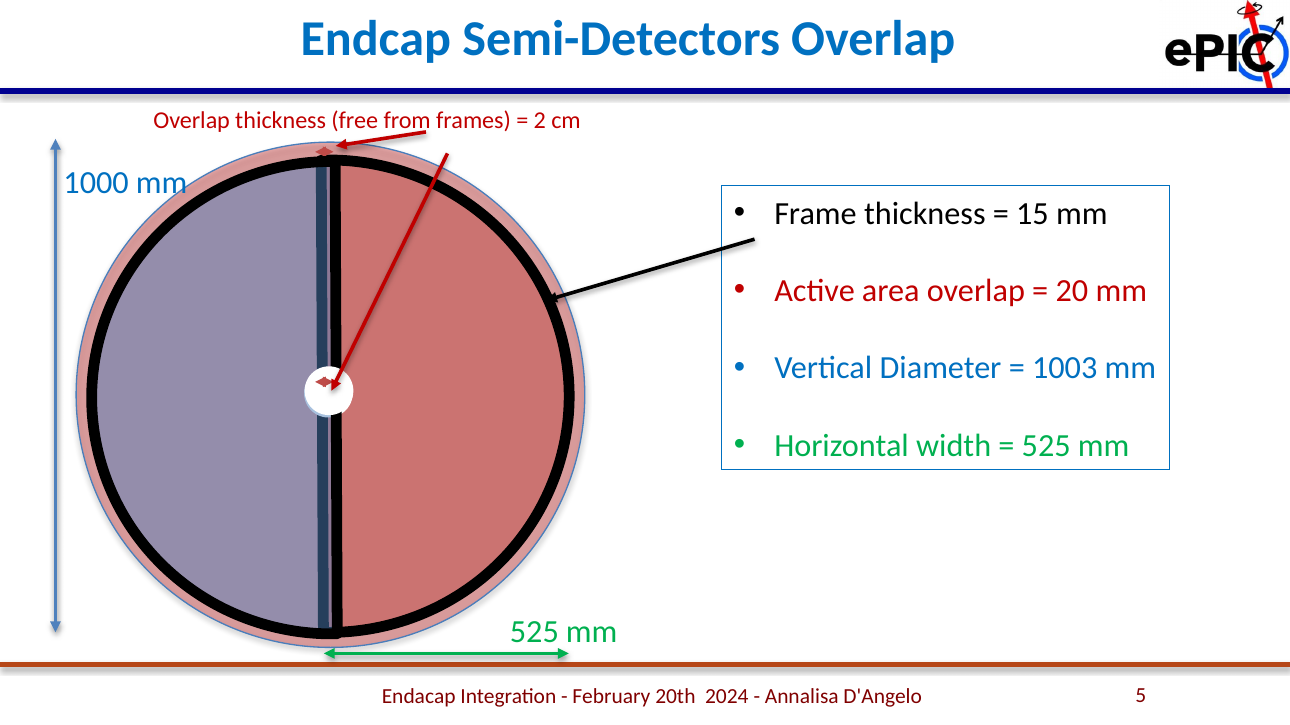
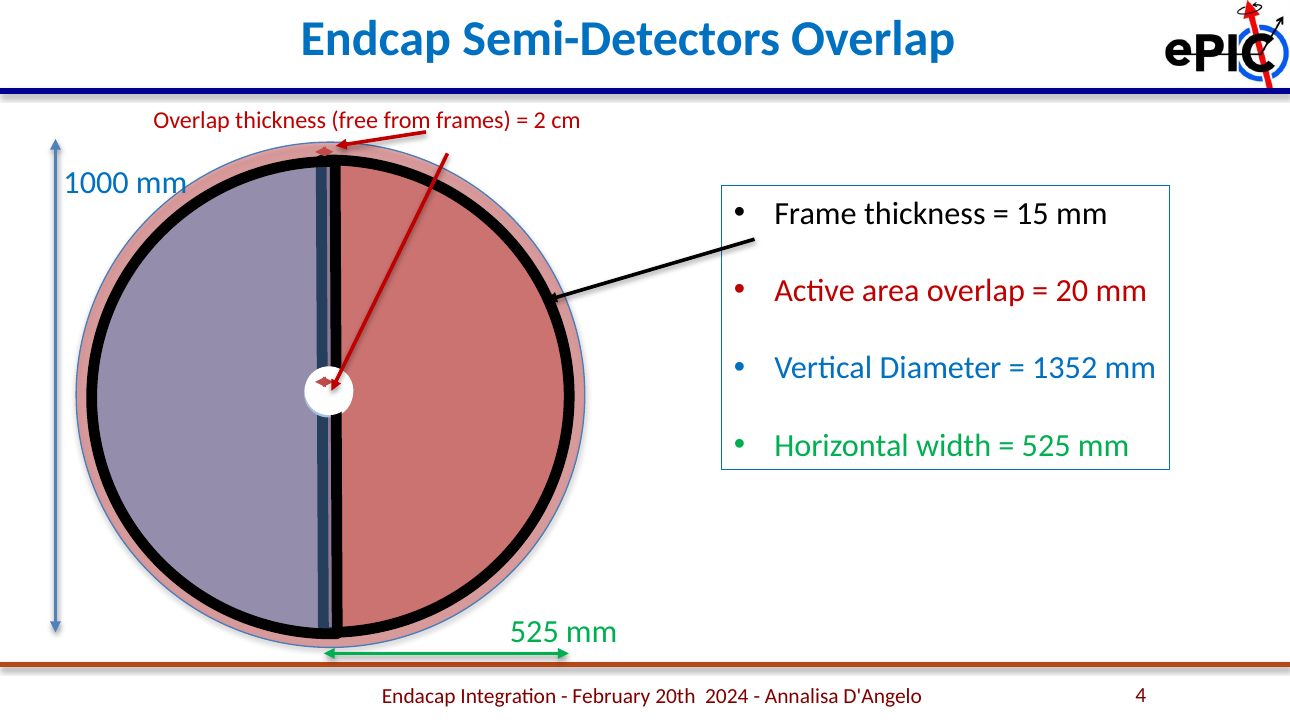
1003: 1003 -> 1352 (1065, 369)
5: 5 -> 4 (1141, 696)
